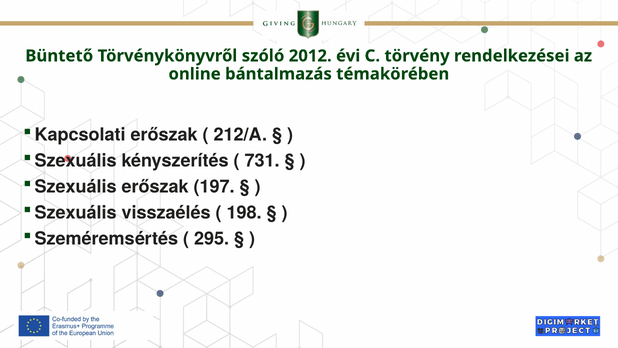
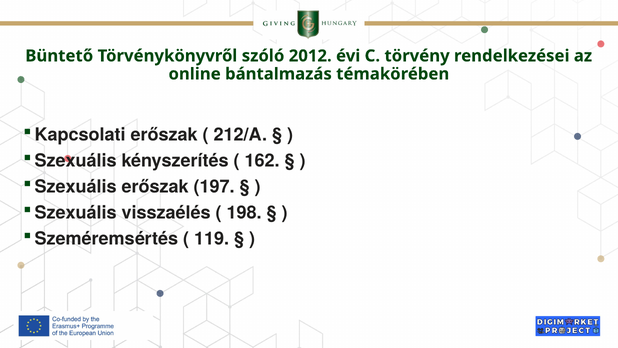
731: 731 -> 162 (262, 161)
295: 295 -> 119 (212, 239)
